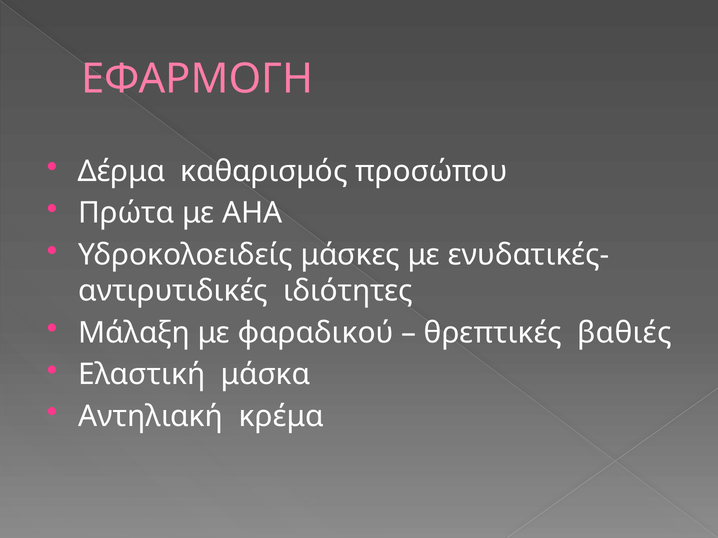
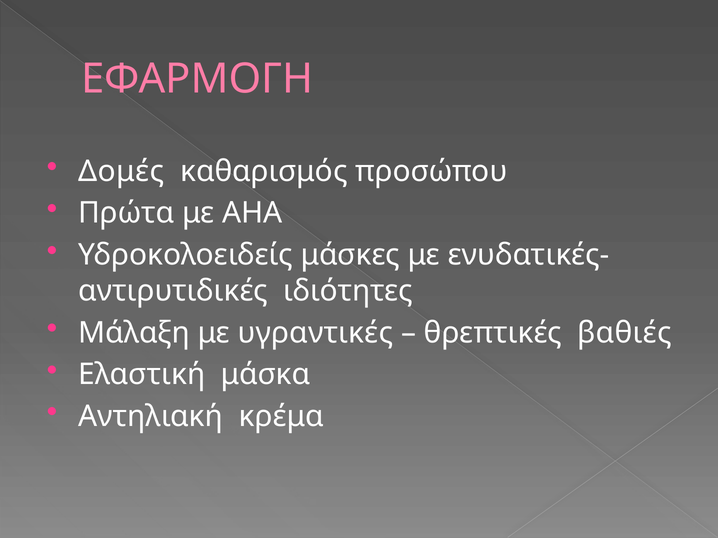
Δέρμα: Δέρμα -> Δομές (121, 171)
φαραδικού: φαραδικού -> υγραντικές (315, 333)
